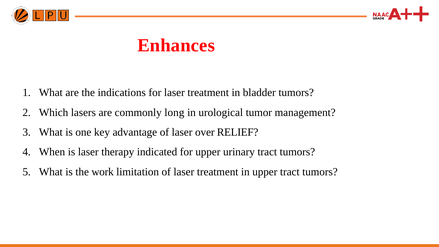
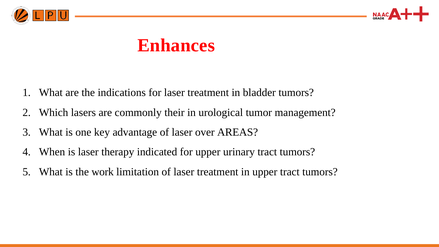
long: long -> their (174, 112)
RELIEF: RELIEF -> AREAS (238, 132)
